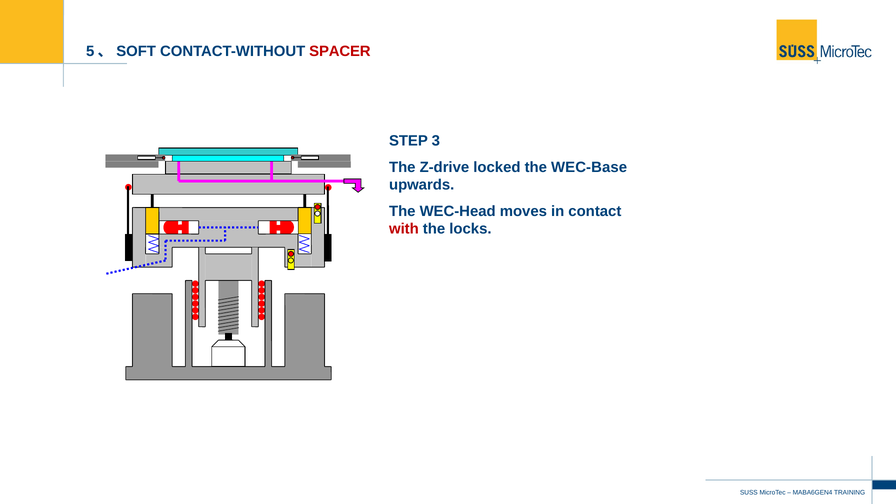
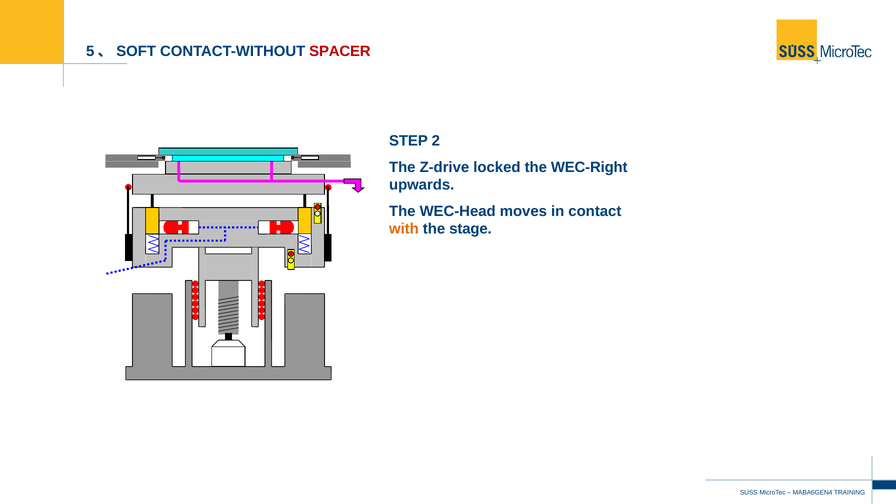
3: 3 -> 2 (436, 141)
WEC-Base: WEC-Base -> WEC-Right (589, 167)
with colour: red -> orange (404, 229)
locks: locks -> stage (471, 229)
